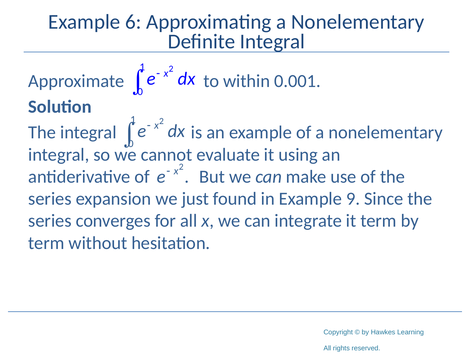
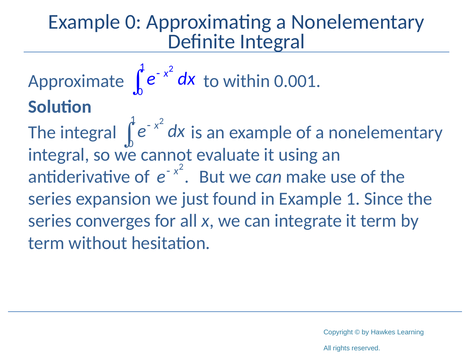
Example 6: 6 -> 0 (133, 22)
Example 9: 9 -> 1 (353, 199)
